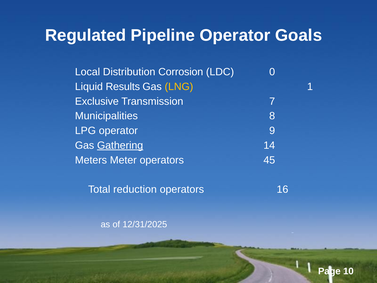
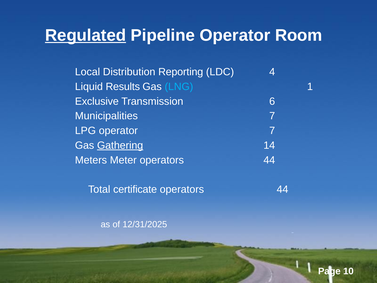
Regulated underline: none -> present (86, 35)
Goals: Goals -> Room (299, 35)
Corrosion: Corrosion -> Reporting (181, 72)
0: 0 -> 4 (272, 72)
LNG colour: yellow -> light blue (179, 87)
7: 7 -> 6 (272, 101)
Municipalities 8: 8 -> 7 (272, 116)
operator 9: 9 -> 7 (272, 131)
Meter operators 45: 45 -> 44 (269, 160)
reduction: reduction -> certificate (135, 189)
16: 16 -> 44 (282, 189)
